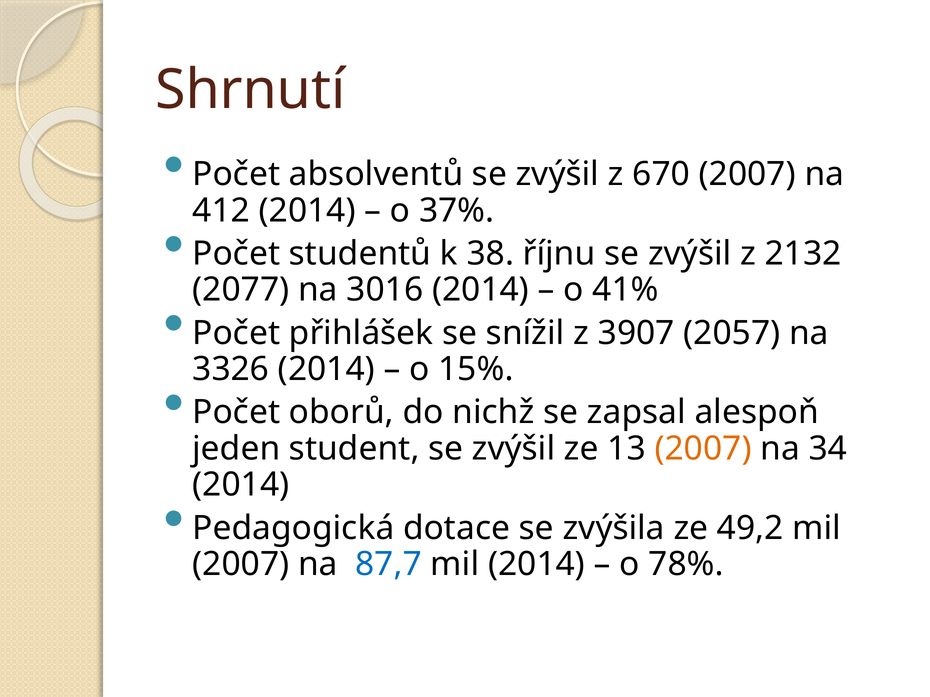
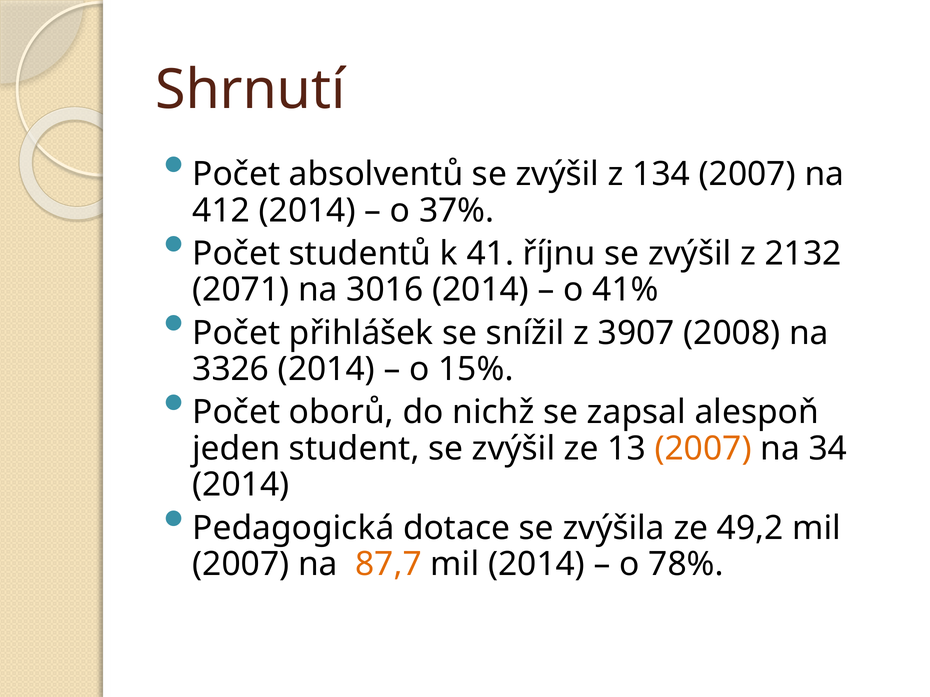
670: 670 -> 134 (661, 174)
38: 38 -> 41 (490, 254)
2077: 2077 -> 2071 (241, 290)
2057: 2057 -> 2008 (732, 333)
87,7 colour: blue -> orange (388, 565)
